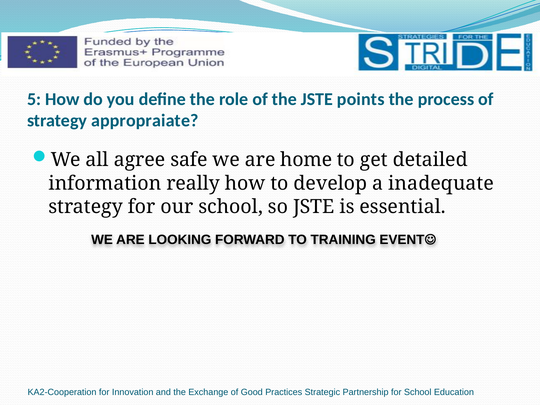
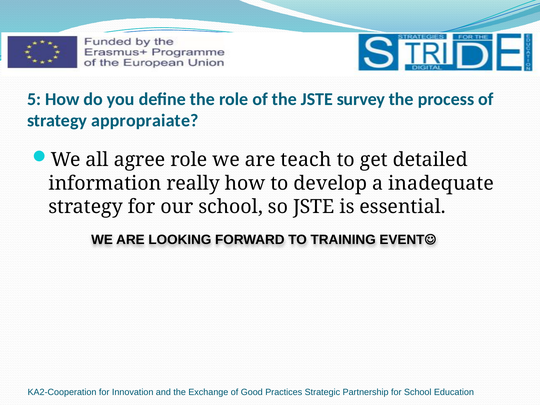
points: points -> survey (361, 99)
agree safe: safe -> role (189, 160)
home: home -> teach (306, 160)
